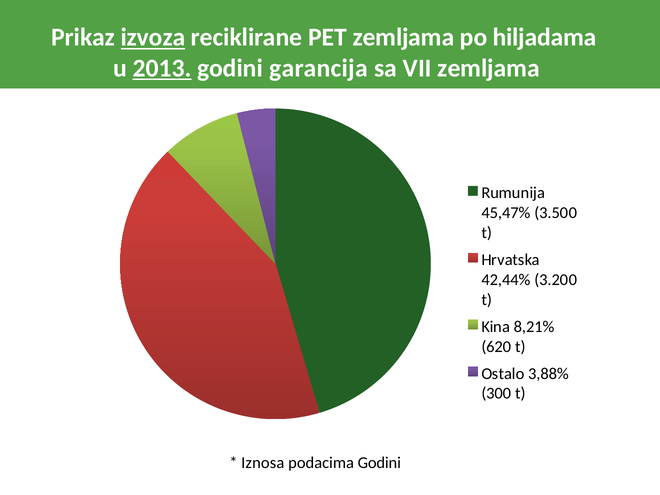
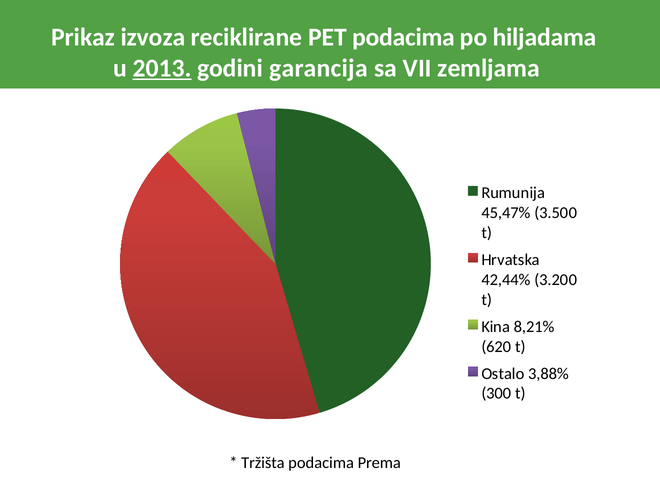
izvoza underline: present -> none (153, 38)
PET zemljama: zemljama -> podacima (403, 38)
Iznosa: Iznosa -> Tržišta (263, 463)
podacima Godini: Godini -> Prema (379, 463)
